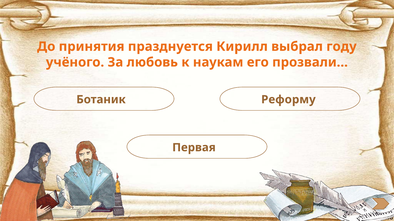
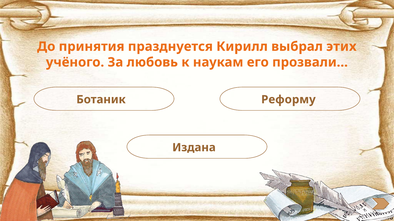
году: году -> этих (341, 47)
Первая: Первая -> Издана (194, 148)
